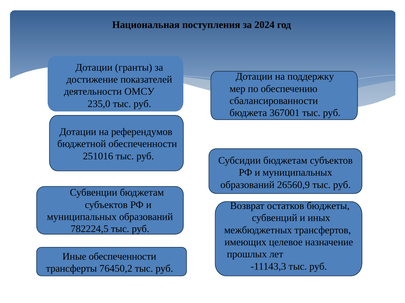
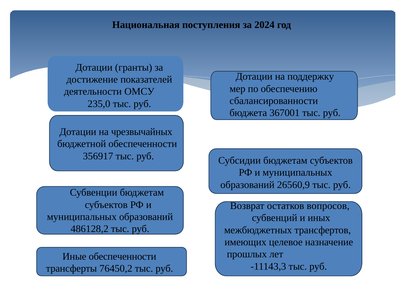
референдумов: референдумов -> чрезвычайных (142, 132)
251016: 251016 -> 356917 (98, 156)
бюджеты: бюджеты -> вопросов (328, 206)
782224,5: 782224,5 -> 486128,2 (90, 230)
